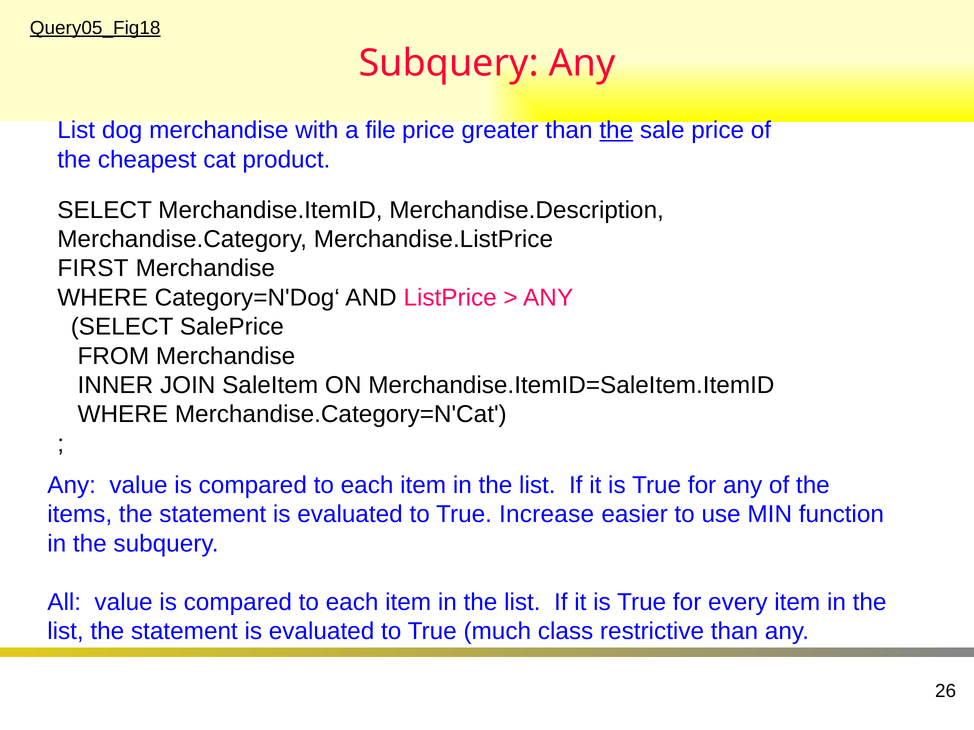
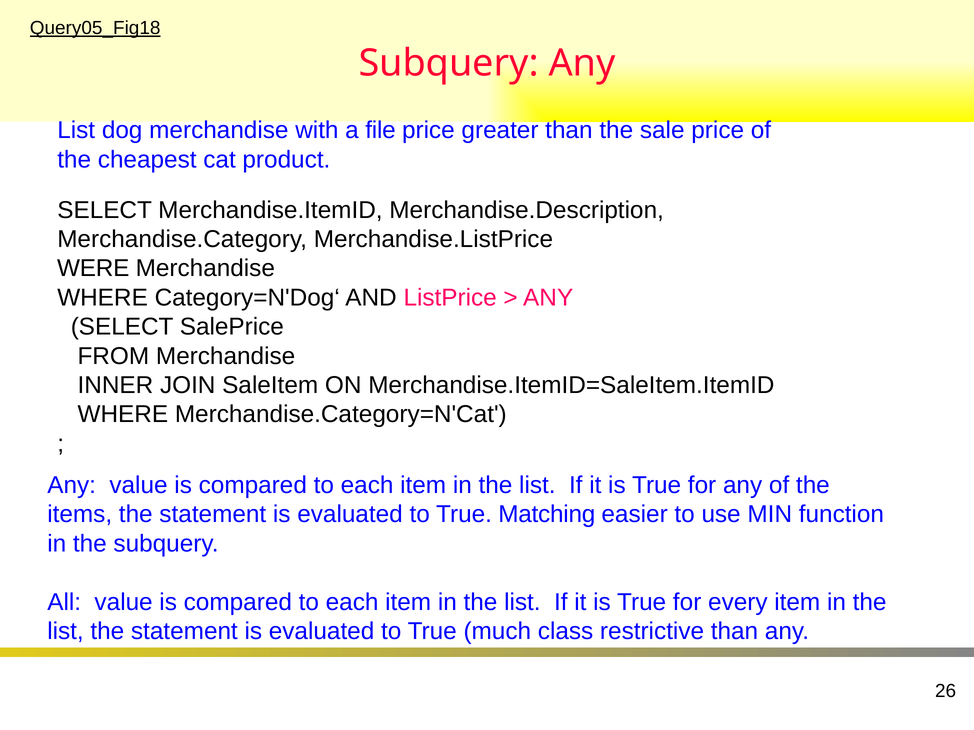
the underline: present -> none (616, 130)
FIRST: FIRST -> WERE (93, 269)
Increase: Increase -> Matching (547, 515)
